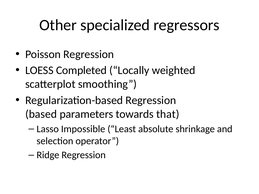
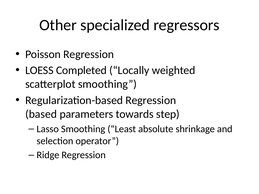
that: that -> step (168, 114)
Lasso Impossible: Impossible -> Smoothing (83, 129)
